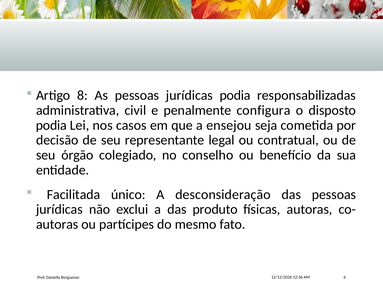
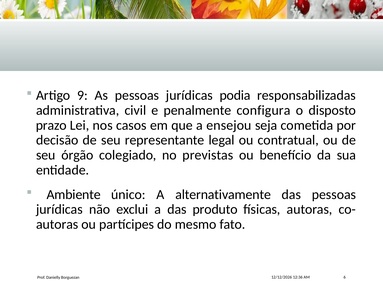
8: 8 -> 9 (82, 95)
podia: podia -> prazo (51, 125)
conselho: conselho -> previstas (208, 155)
Facilitada: Facilitada -> Ambiente (74, 195)
desconsideração: desconsideração -> alternativamente (223, 195)
